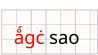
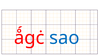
sao colour: black -> blue (64, 38)
